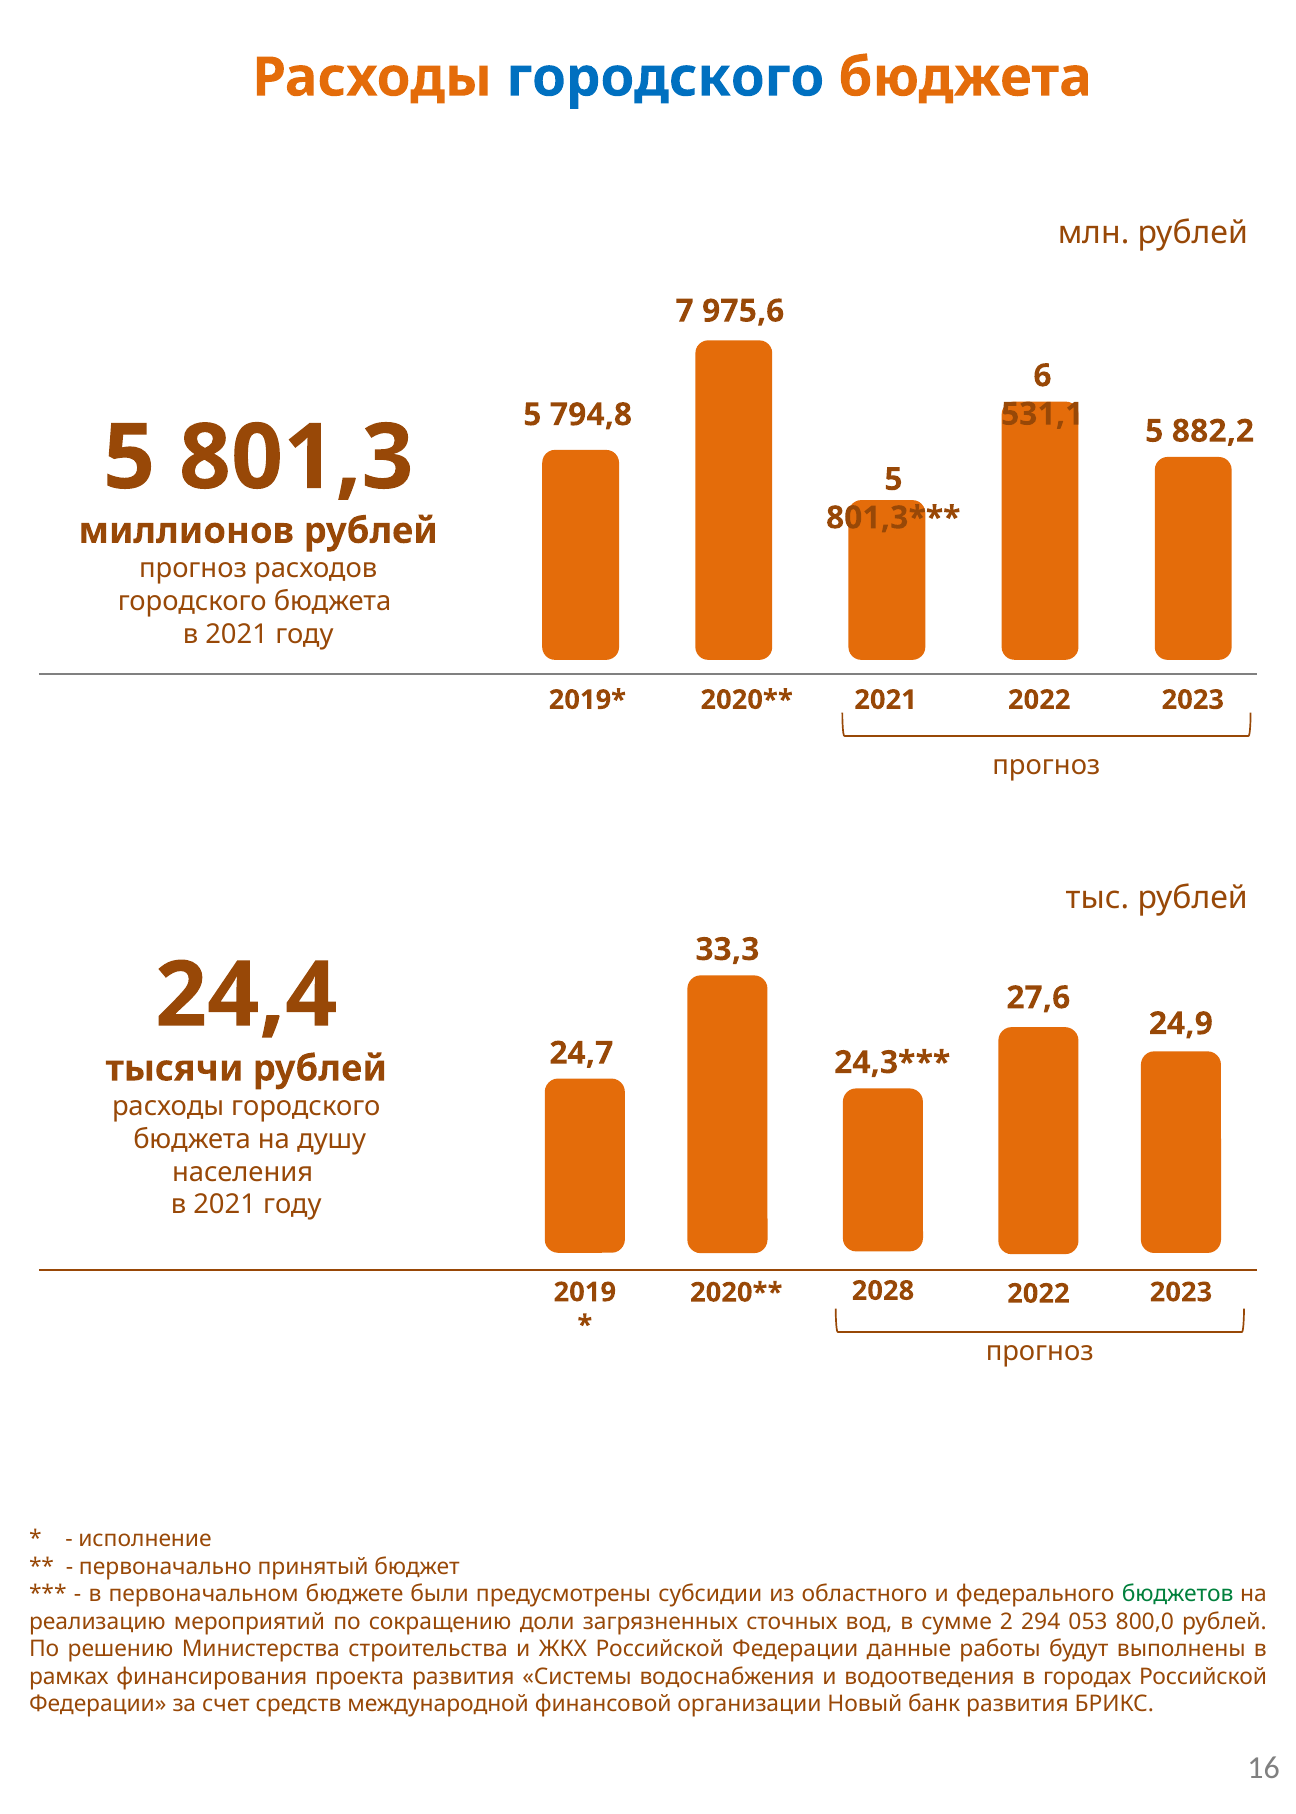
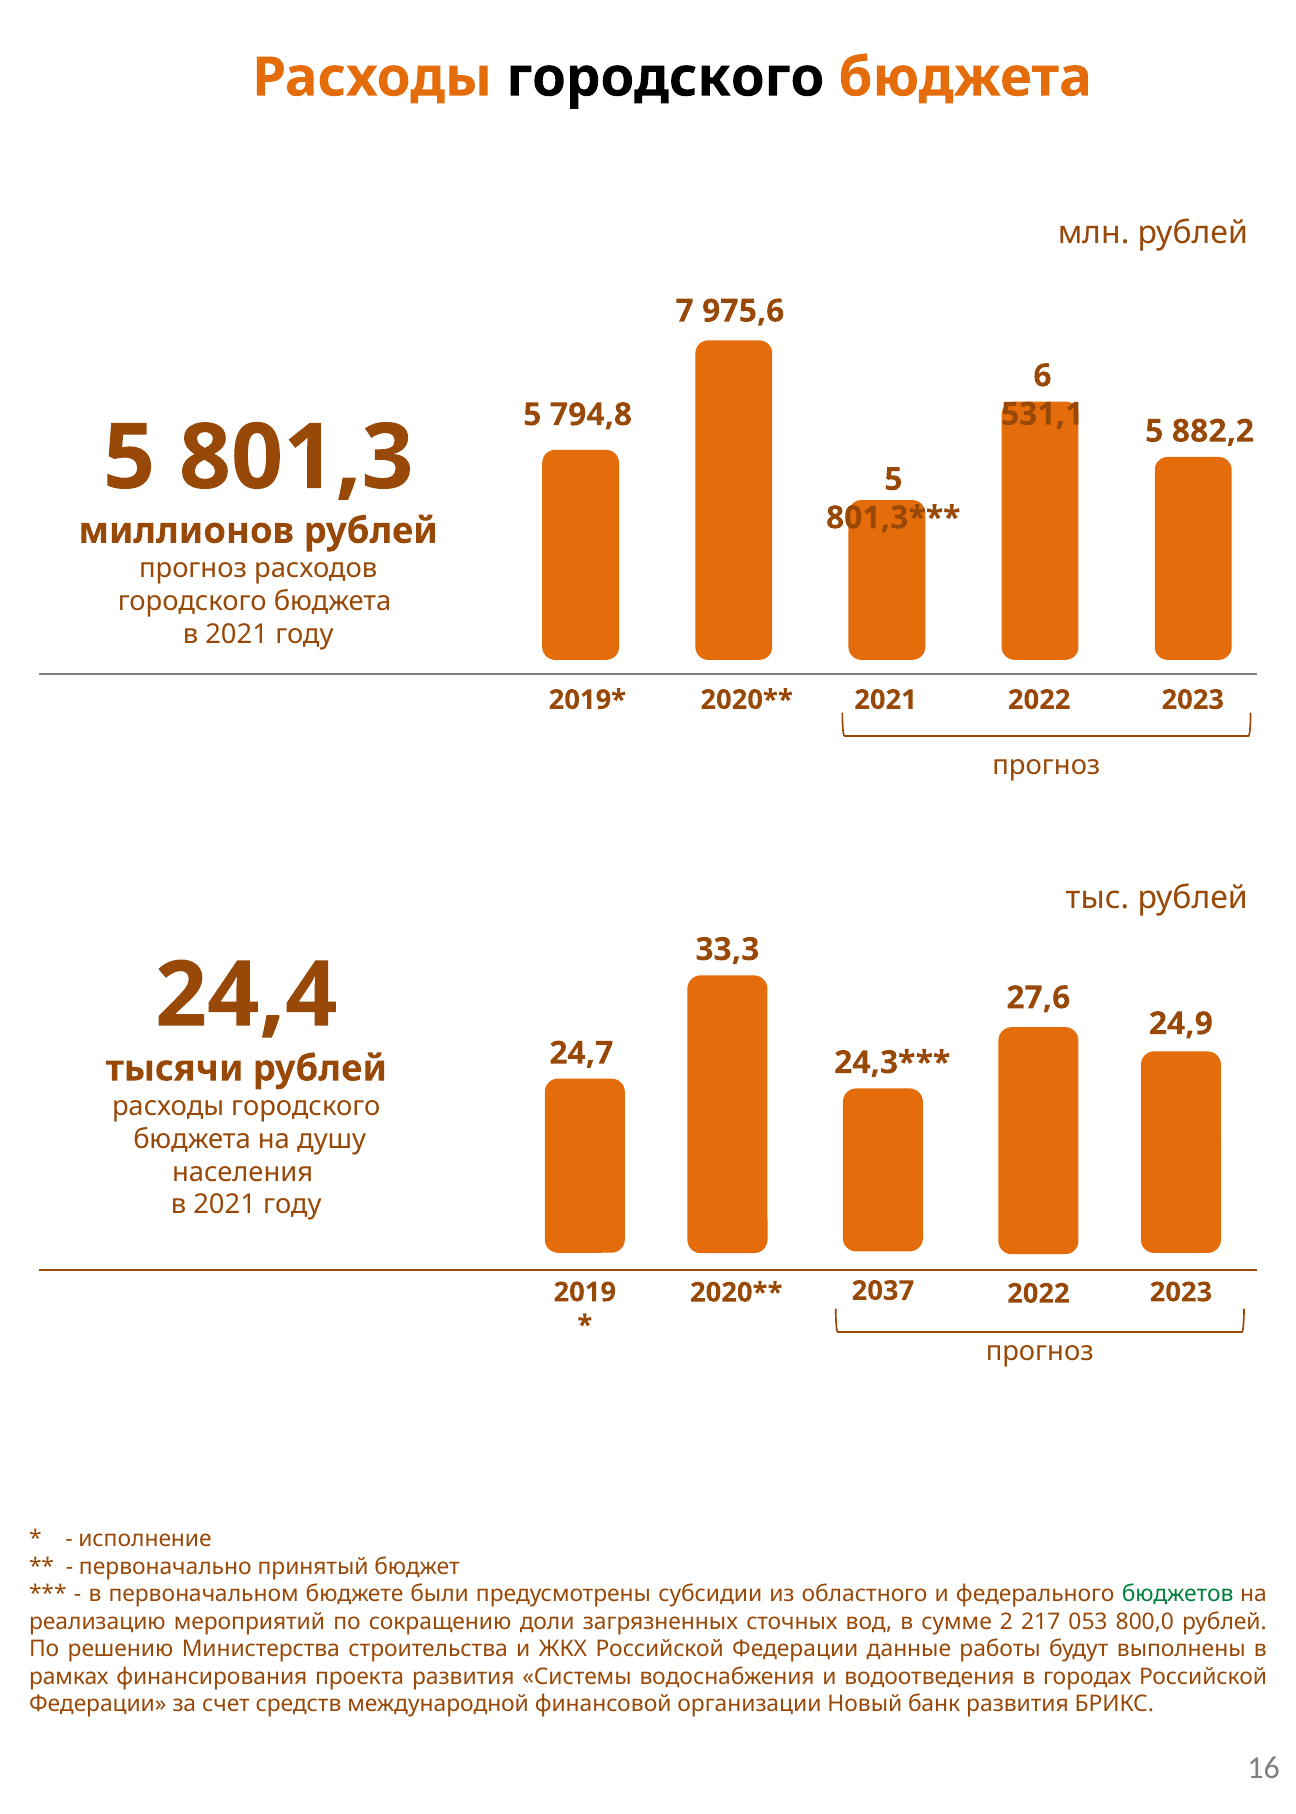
городского colour: blue -> black (665, 78)
2028: 2028 -> 2037 (883, 1291)
294: 294 -> 217 (1041, 1622)
